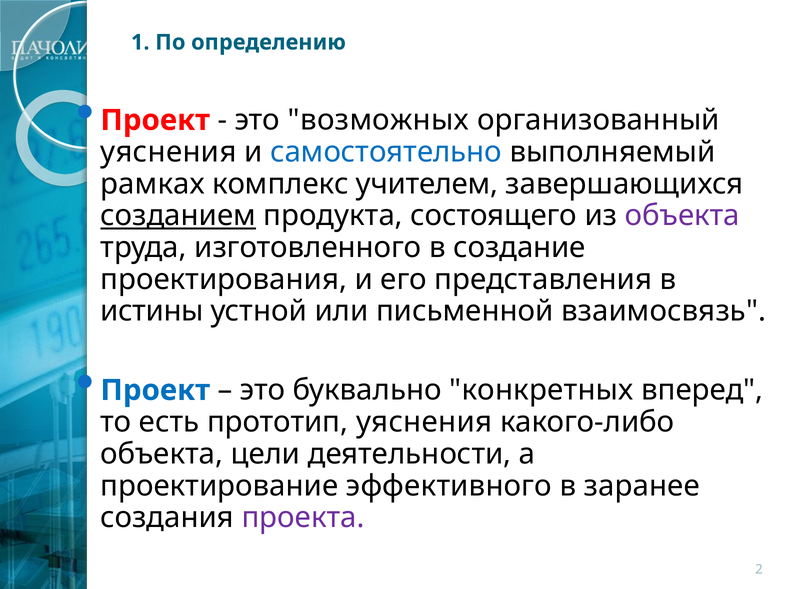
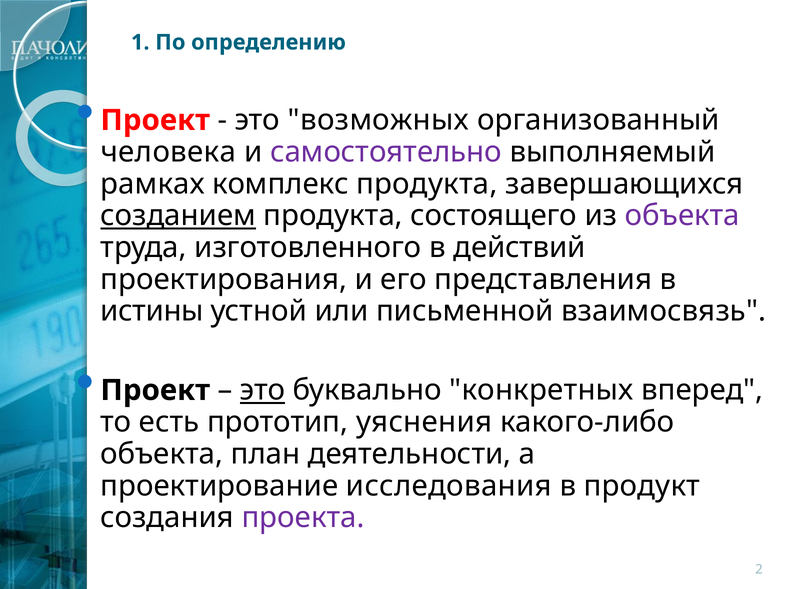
уяснения: уяснения -> человека (168, 152)
самостоятельно colour: blue -> purple (386, 152)
комплекс учителем: учителем -> продукта (427, 184)
создание: создание -> действий (520, 247)
Проект colour: blue -> black (155, 390)
это underline: none -> present (263, 390)
цели: цели -> план (266, 454)
эффективного: эффективного -> исследования (449, 486)
заранее: заранее -> продукт (642, 486)
